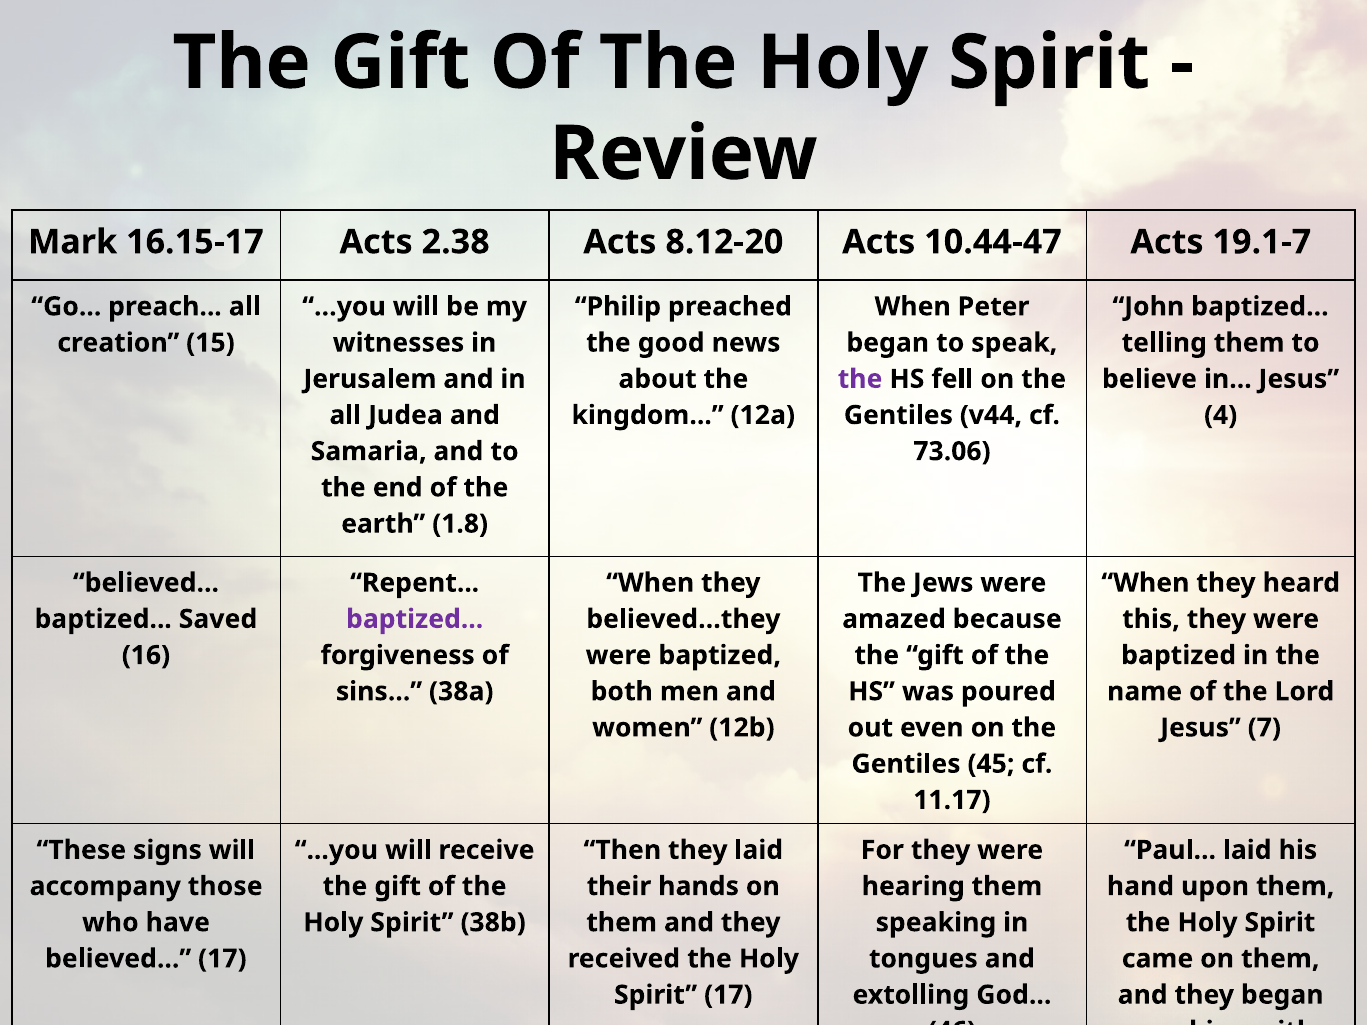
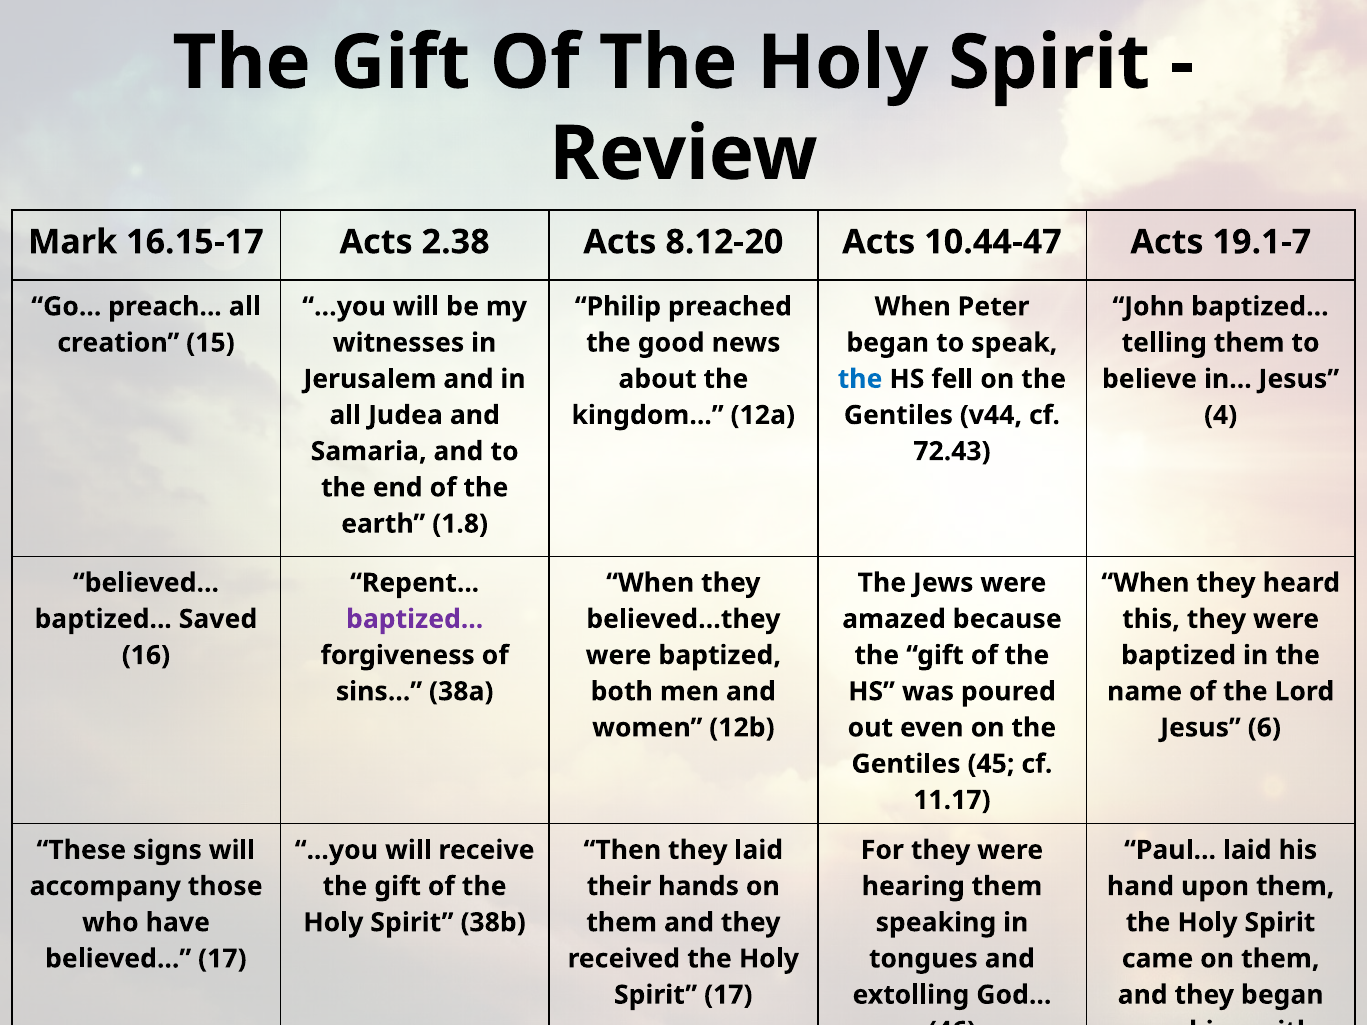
the colour: purple -> blue (860, 379)
73.06: 73.06 -> 72.43 (952, 452)
Jesus 7: 7 -> 6 (1264, 728)
